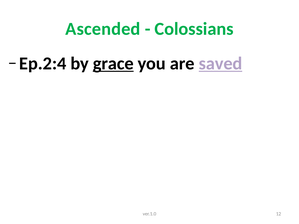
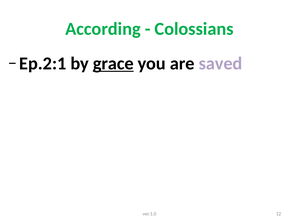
Ascended: Ascended -> According (103, 29)
Ep.2:4: Ep.2:4 -> Ep.2:1 (43, 64)
saved underline: present -> none (221, 64)
